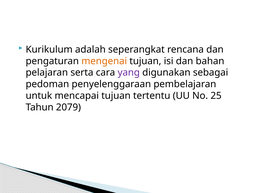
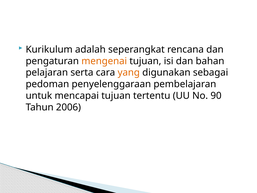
yang colour: purple -> orange (129, 73)
25: 25 -> 90 (216, 96)
2079: 2079 -> 2006 (68, 107)
